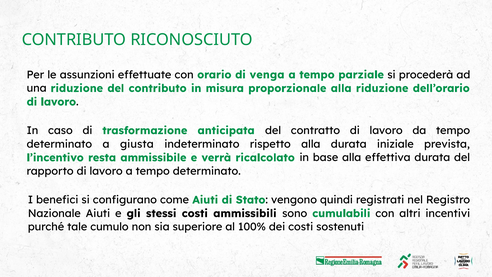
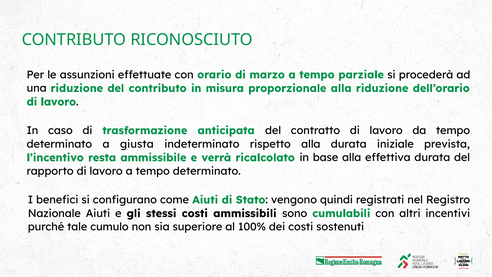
venga: venga -> marzo (267, 75)
